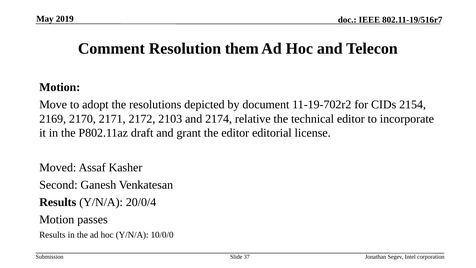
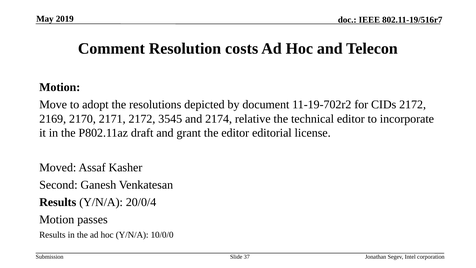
them: them -> costs (242, 49)
CIDs 2154: 2154 -> 2172 (413, 104)
2103: 2103 -> 3545 (170, 119)
